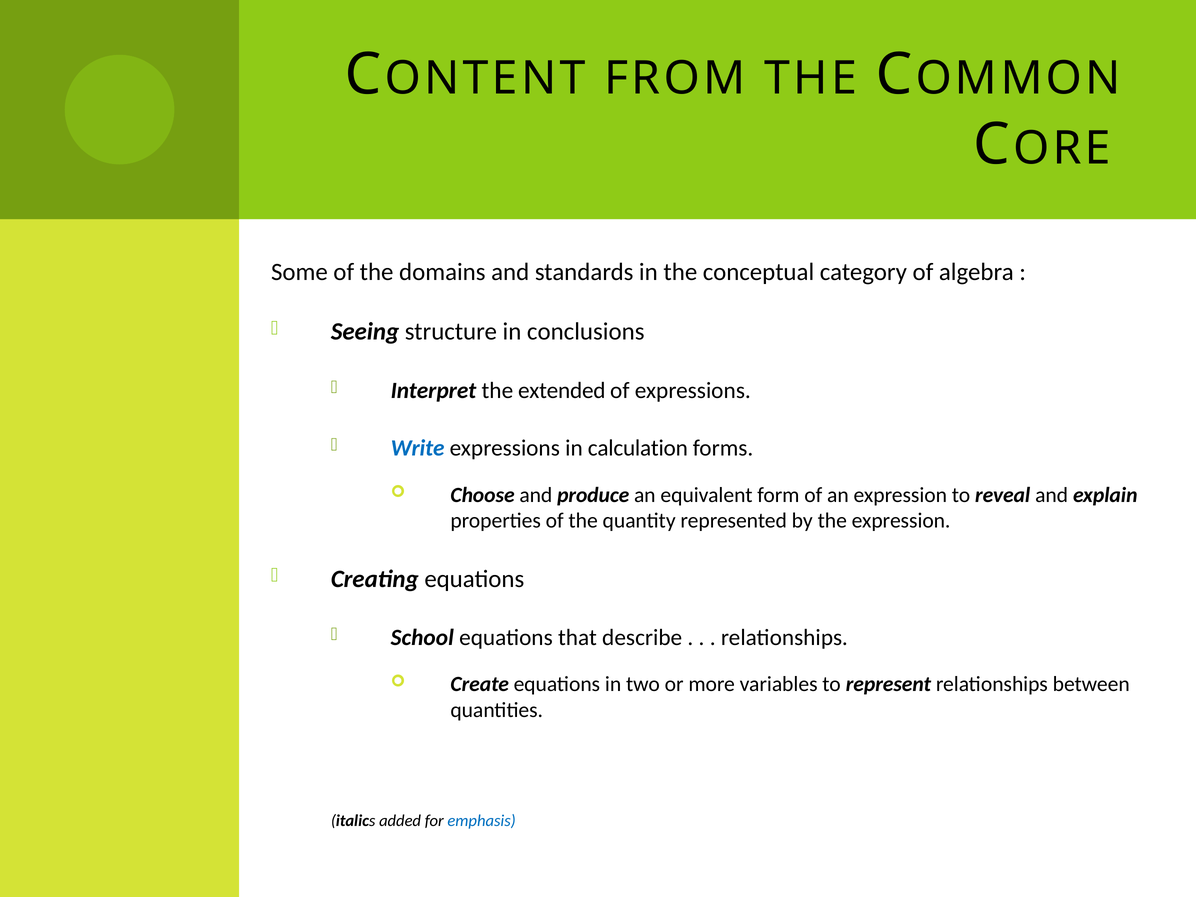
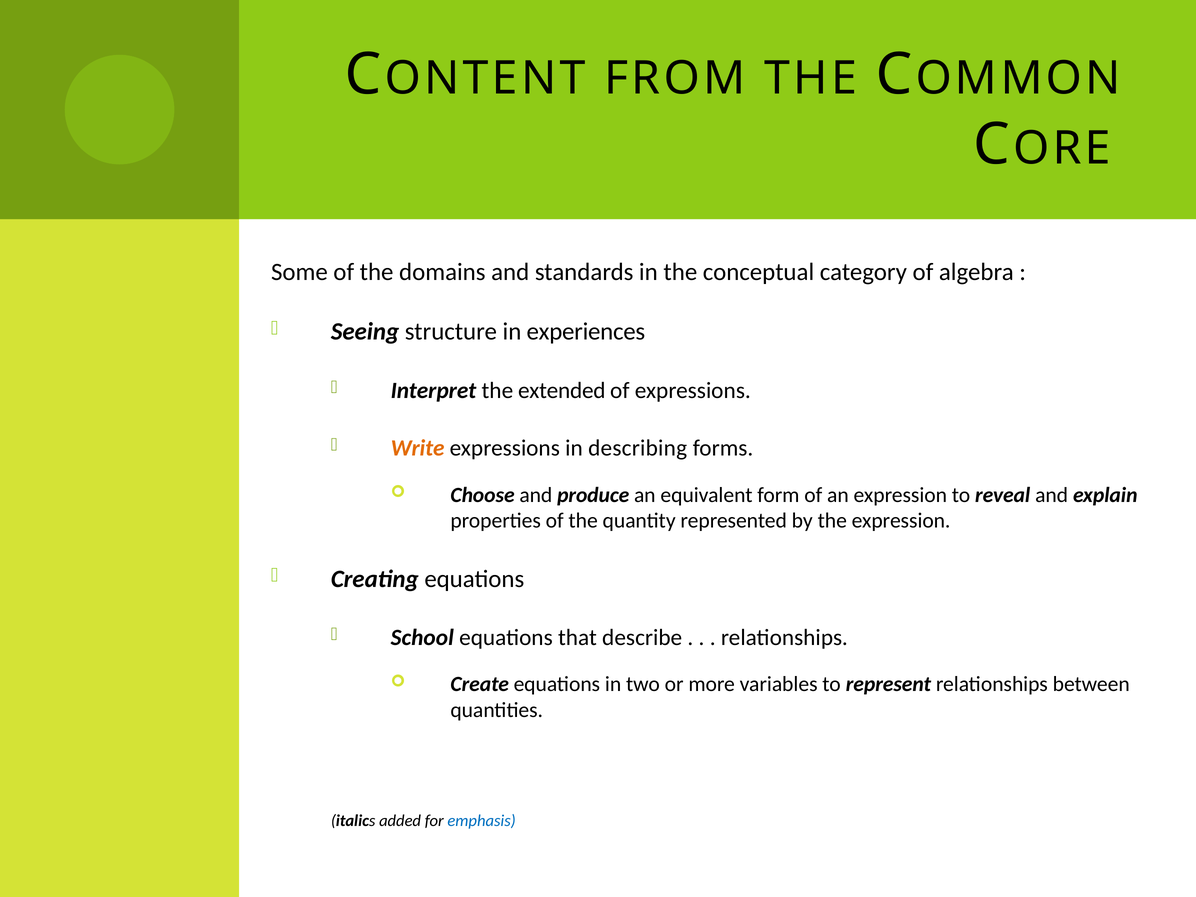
conclusions: conclusions -> experiences (586, 332)
Write colour: blue -> orange (418, 448)
calculation: calculation -> describing (638, 448)
